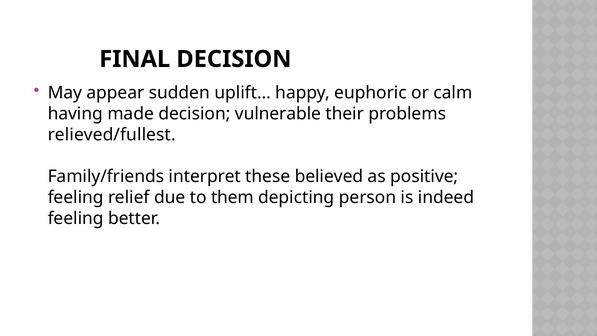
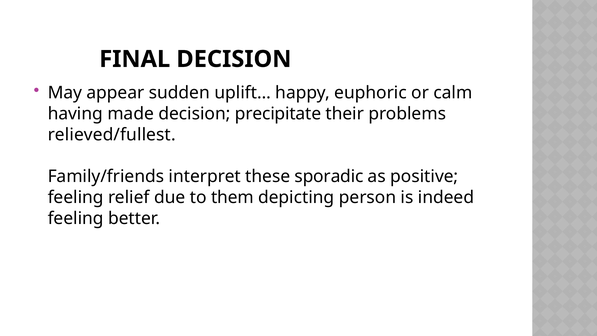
vulnerable: vulnerable -> precipitate (278, 114)
believed: believed -> sporadic (329, 176)
